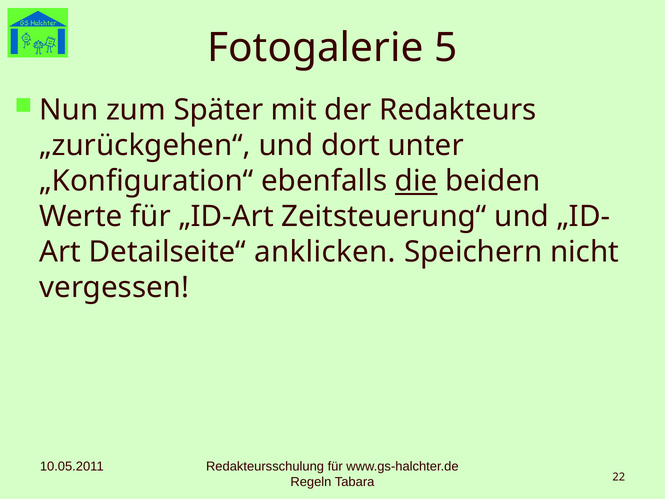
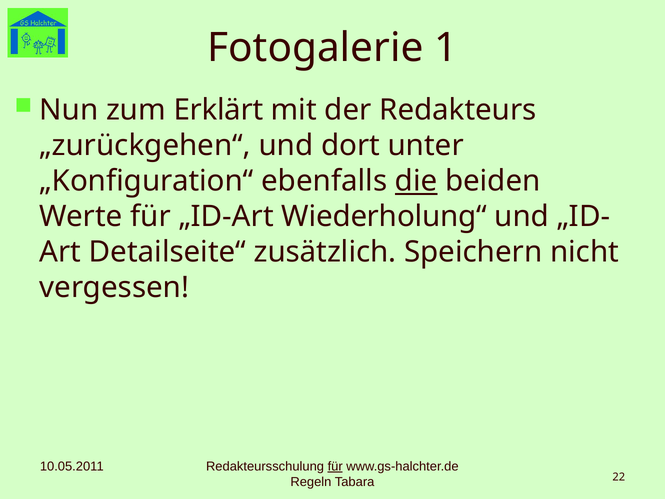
5: 5 -> 1 (446, 48)
Später: Später -> Erklärt (218, 110)
Zeitsteuerung“: Zeitsteuerung“ -> Wiederholung“ (384, 217)
anklicken: anklicken -> zusätzlich (325, 252)
für underline: none -> present (335, 466)
